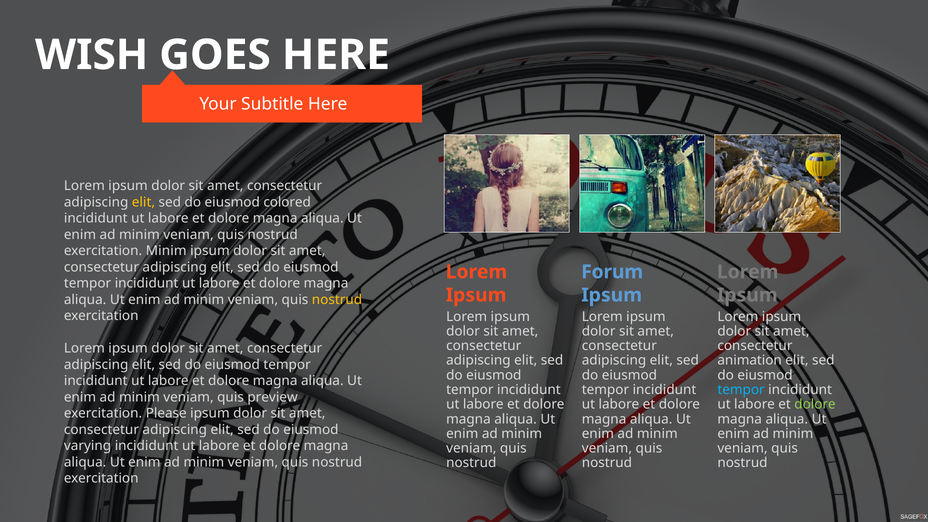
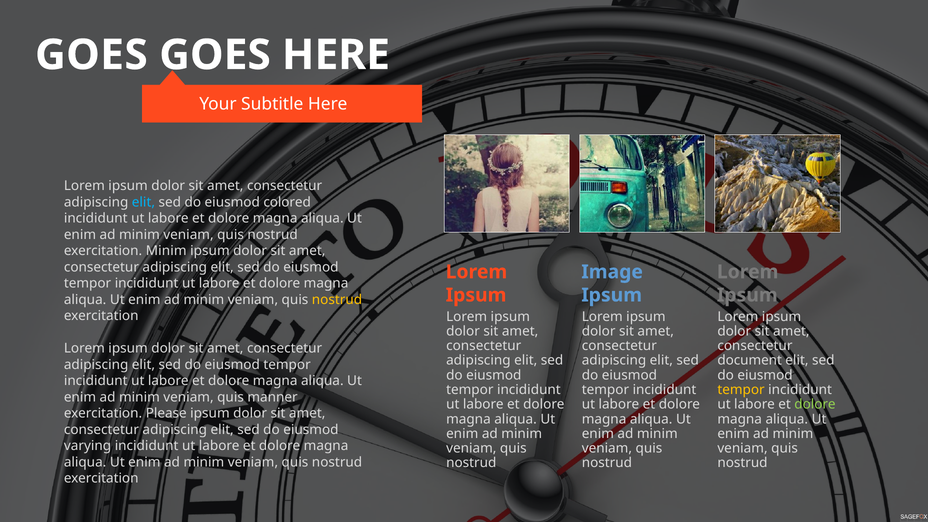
WISH: WISH -> GOES (91, 55)
elit colour: yellow -> light blue (143, 202)
Forum: Forum -> Image (612, 272)
animation: animation -> document (750, 361)
tempor colour: light blue -> yellow (741, 390)
preview: preview -> manner (273, 397)
